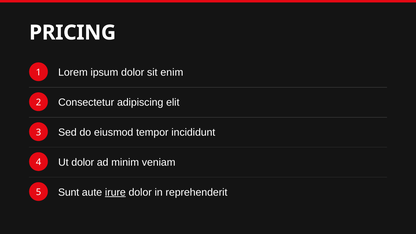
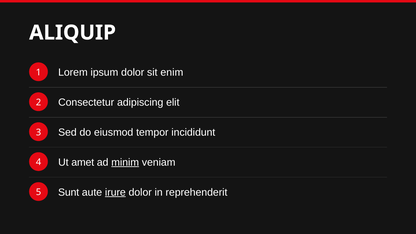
PRICING: PRICING -> ALIQUIP (73, 33)
Ut dolor: dolor -> amet (83, 162)
minim underline: none -> present (125, 162)
